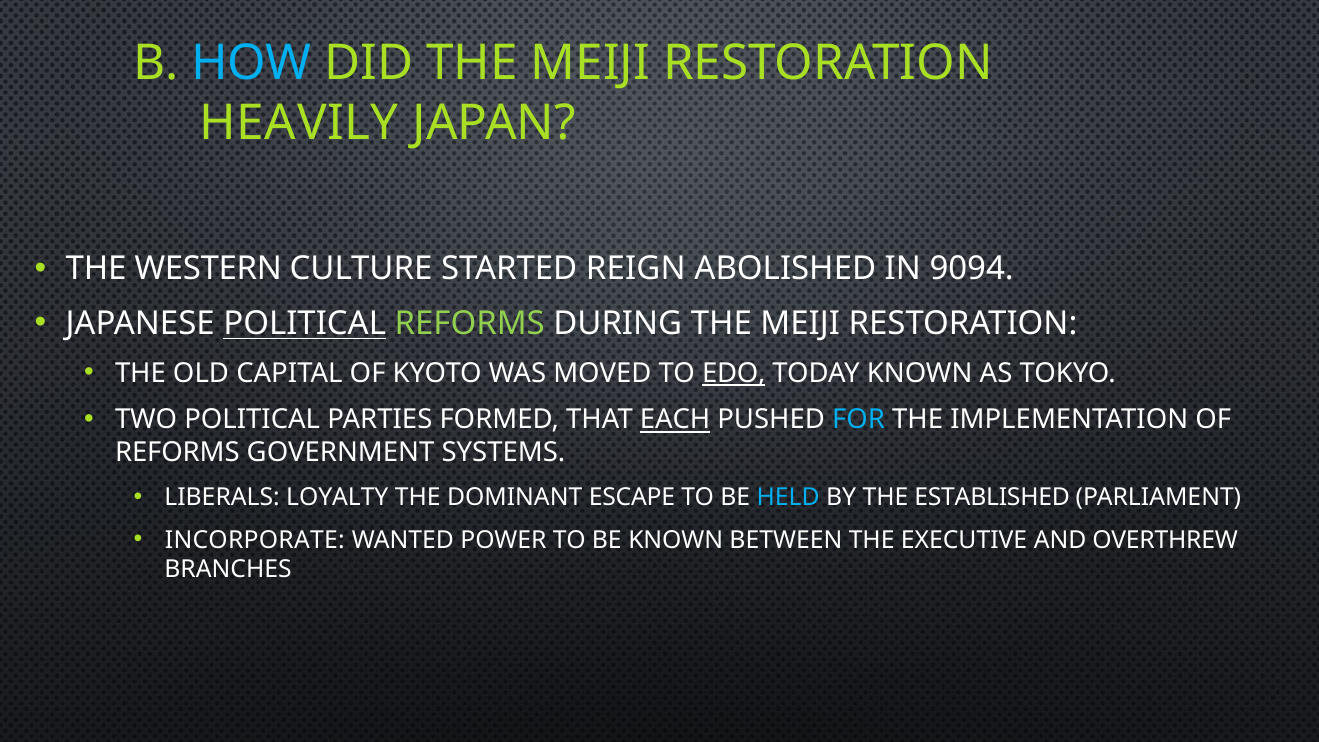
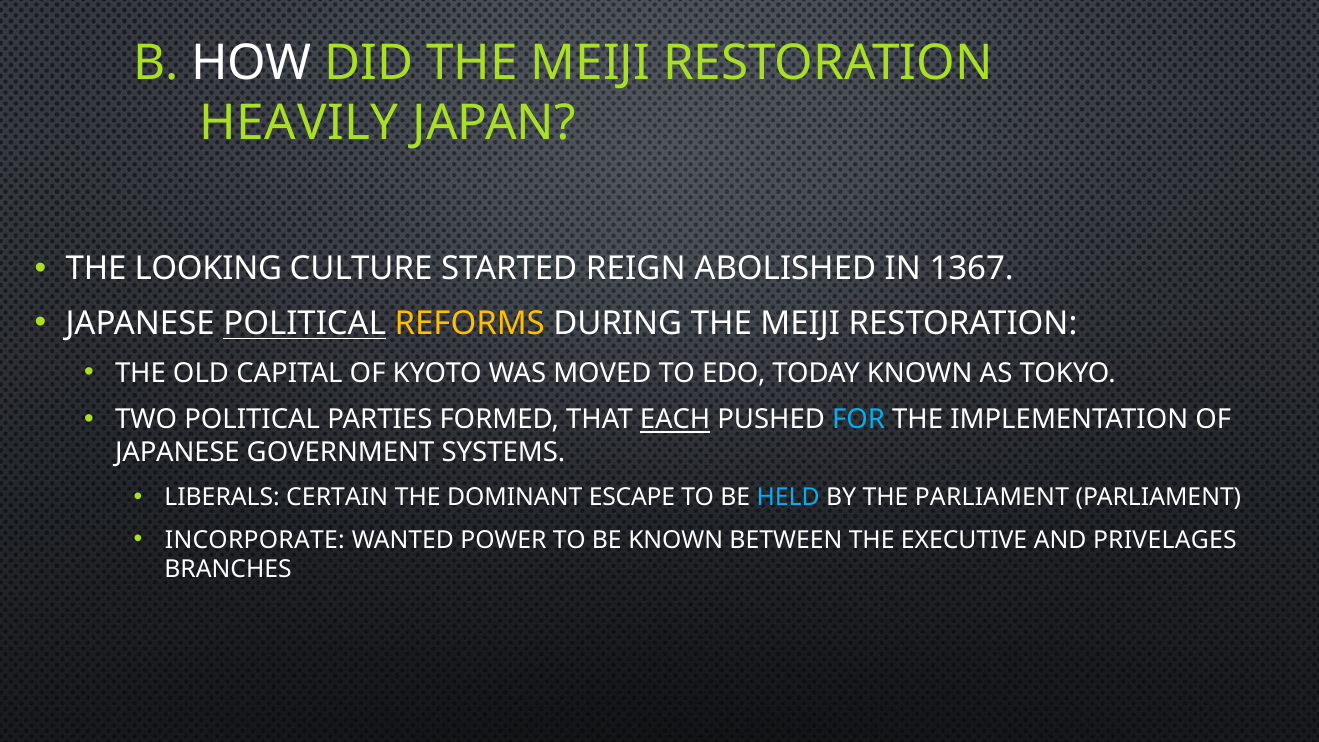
HOW colour: light blue -> white (251, 64)
WESTERN: WESTERN -> LOOKING (208, 269)
9094: 9094 -> 1367 (972, 269)
REFORMS colour: light green -> yellow (470, 323)
EDO underline: present -> none (734, 373)
REFORMS: REFORMS -> JAPANESE (177, 453)
LOYALTY: LOYALTY -> CERTAIN (337, 497)
THE ESTABLISHED: ESTABLISHED -> PARLIAMENT (992, 497)
OVERTHREW: OVERTHREW -> PRIVELAGES (1165, 540)
